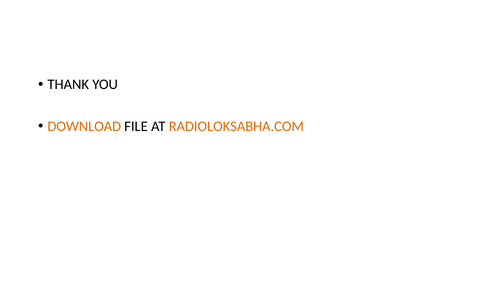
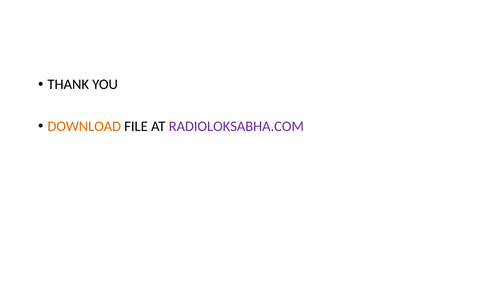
RADIOLOKSABHA.COM colour: orange -> purple (236, 126)
